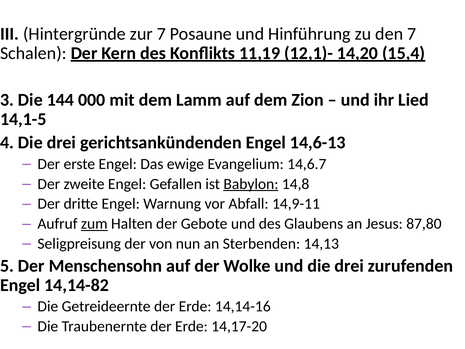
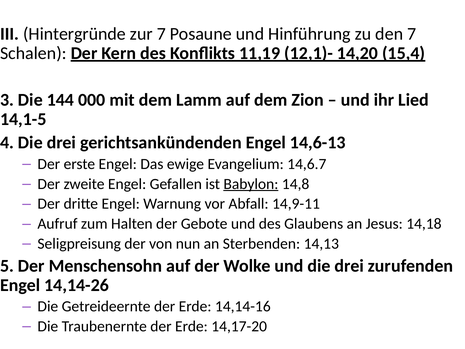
zum underline: present -> none (94, 224)
87,80: 87,80 -> 14,18 (424, 224)
14,14-82: 14,14-82 -> 14,14-26 (77, 285)
